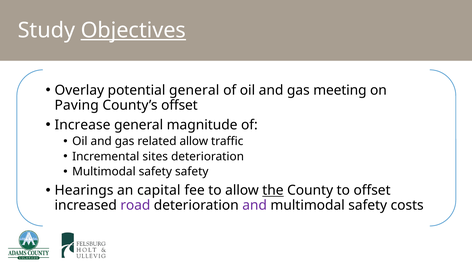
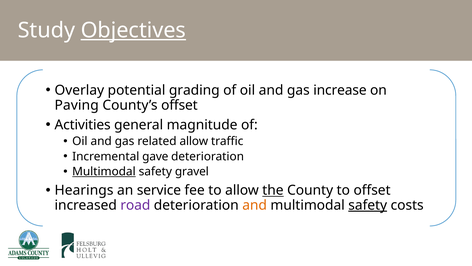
potential general: general -> grading (194, 90)
meeting: meeting -> increase (340, 90)
Increase: Increase -> Activities (83, 125)
sites: sites -> gave (155, 156)
Multimodal underline: none -> present (104, 171)
safety safety: safety -> gravel (192, 171)
capital: capital -> service (159, 190)
and colour: purple -> orange (255, 205)
safety underline: none -> present (368, 205)
